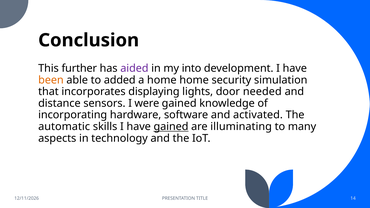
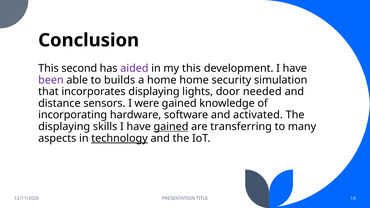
further: further -> second (79, 68)
my into: into -> this (191, 68)
been colour: orange -> purple (51, 80)
added: added -> builds (120, 80)
automatic: automatic -> displaying (64, 127)
illuminating: illuminating -> transferring (241, 127)
technology underline: none -> present (120, 138)
